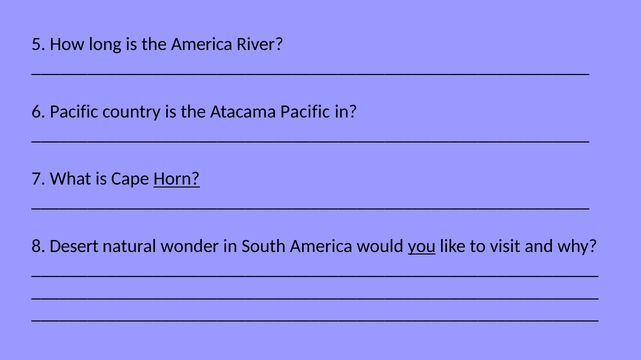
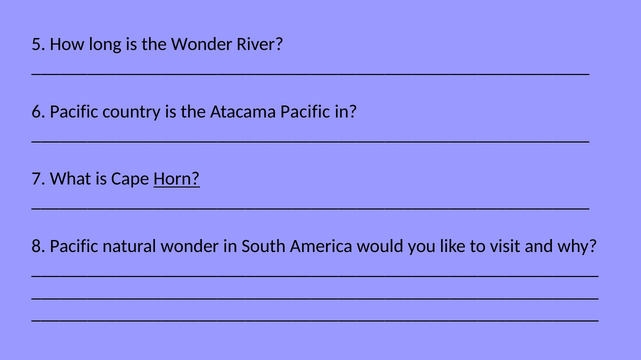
the America: America -> Wonder (202, 44)
8 Desert: Desert -> Pacific (74, 246)
you underline: present -> none (422, 246)
